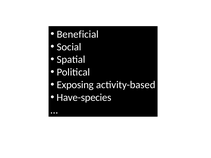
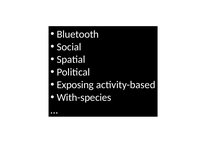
Beneficial: Beneficial -> Bluetooth (78, 34)
Have-species: Have-species -> With-species (84, 98)
